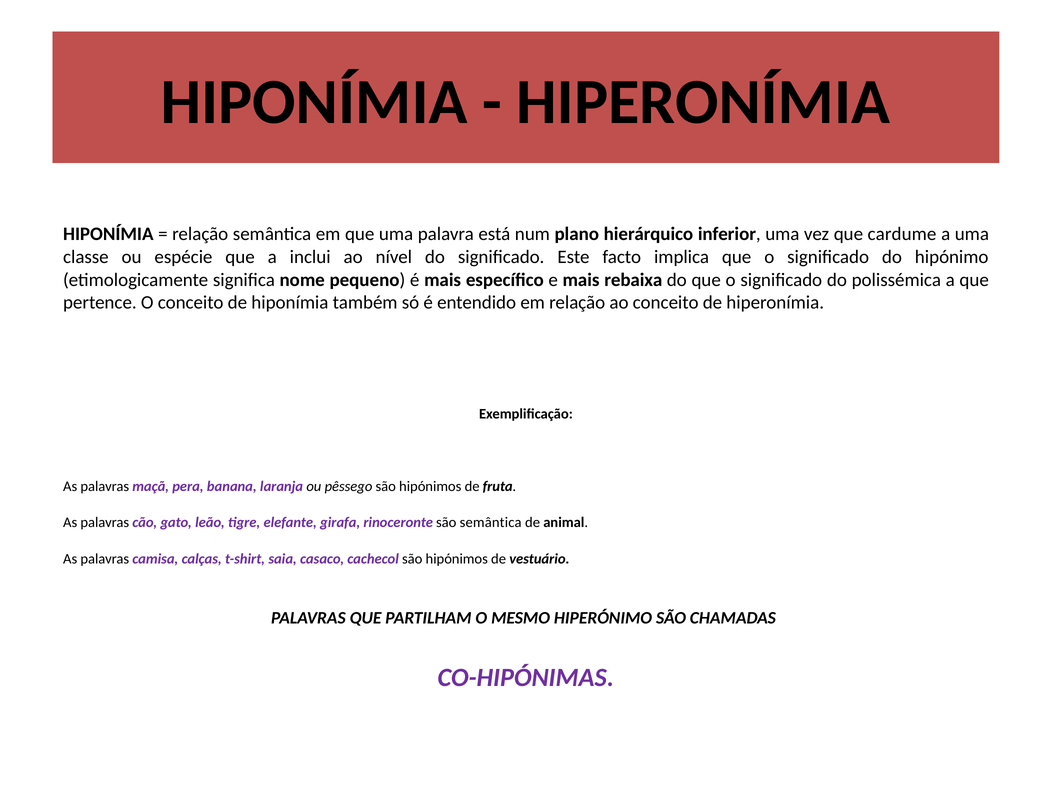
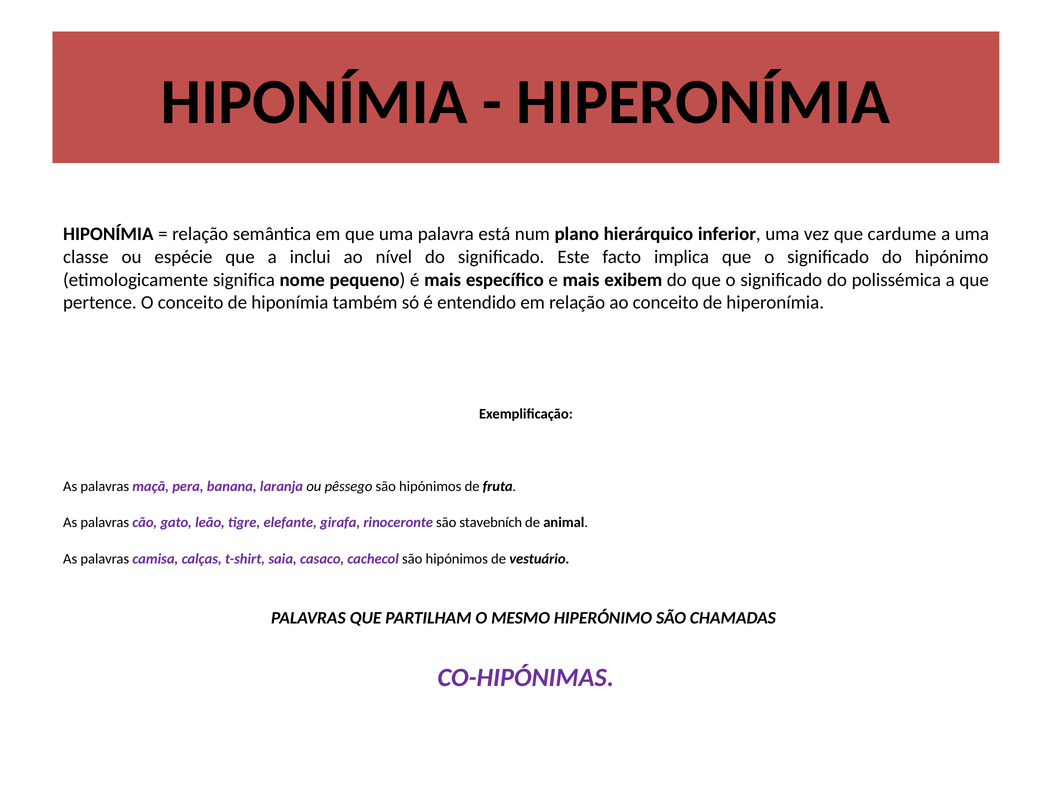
rebaixa: rebaixa -> exibem (633, 280)
são semântica: semântica -> stavebních (491, 523)
